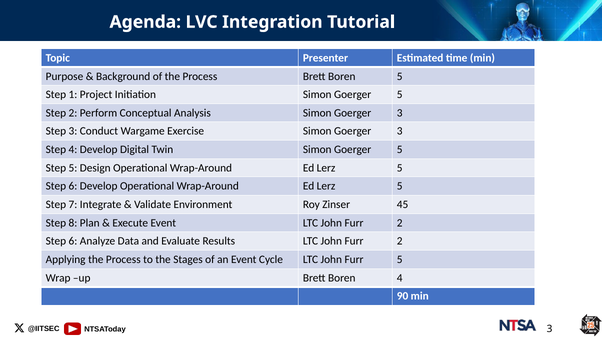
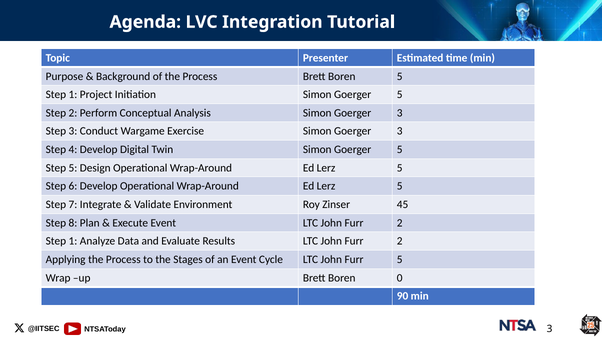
6: 6 -> 1 (73, 241)
Boren 4: 4 -> 0 (400, 278)
